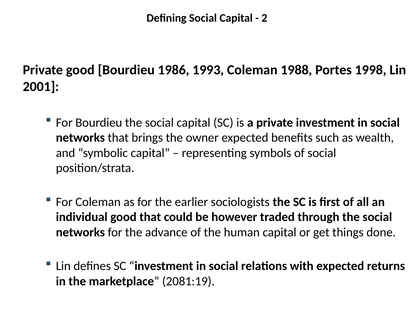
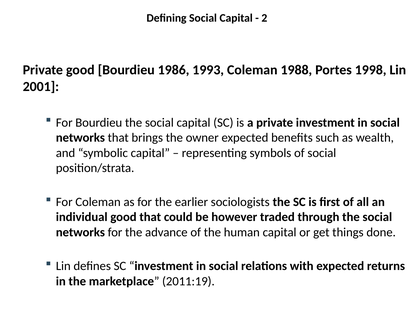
2081:19: 2081:19 -> 2011:19 (188, 281)
